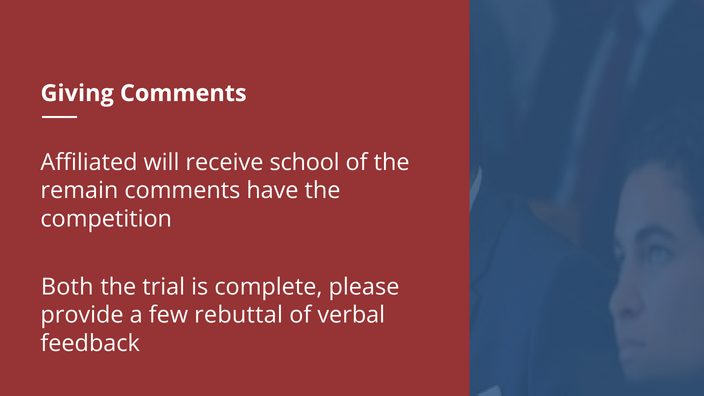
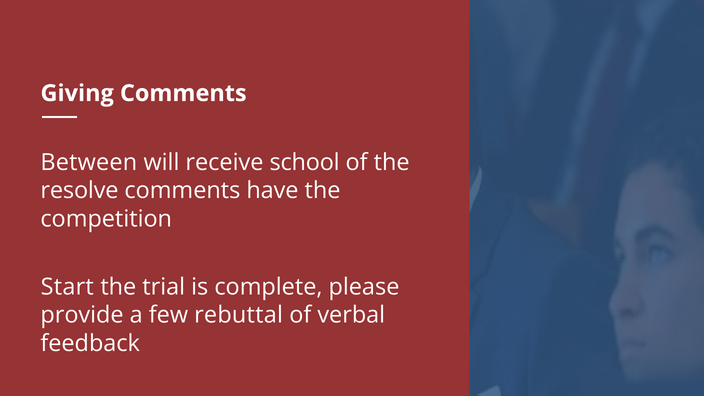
Affiliated: Affiliated -> Between (89, 163)
remain: remain -> resolve (79, 191)
Both: Both -> Start (67, 287)
